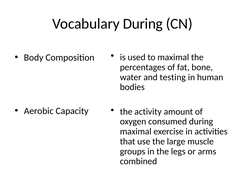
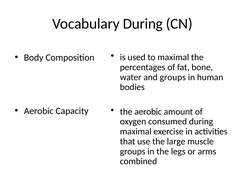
and testing: testing -> groups (173, 77)
the activity: activity -> aerobic (148, 111)
